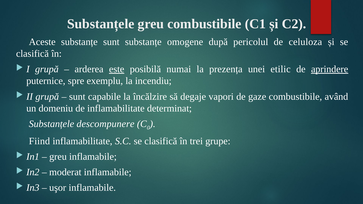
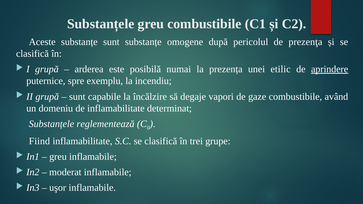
celuloza: celuloza -> prezenţa (305, 42)
este underline: present -> none (117, 69)
descompunere: descompunere -> reglementează (106, 124)
